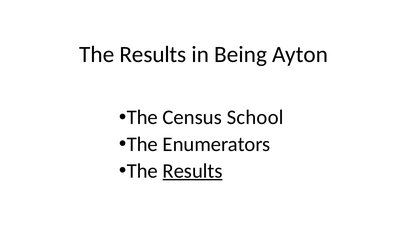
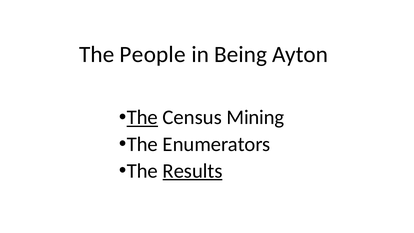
Results: Results -> People (153, 54)
The underline: none -> present (142, 117)
School: School -> Mining (255, 117)
